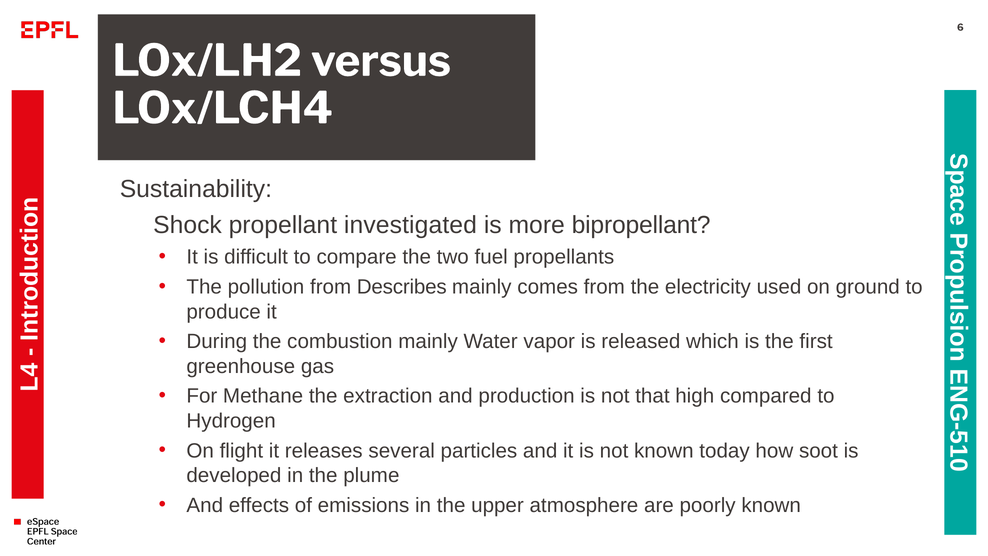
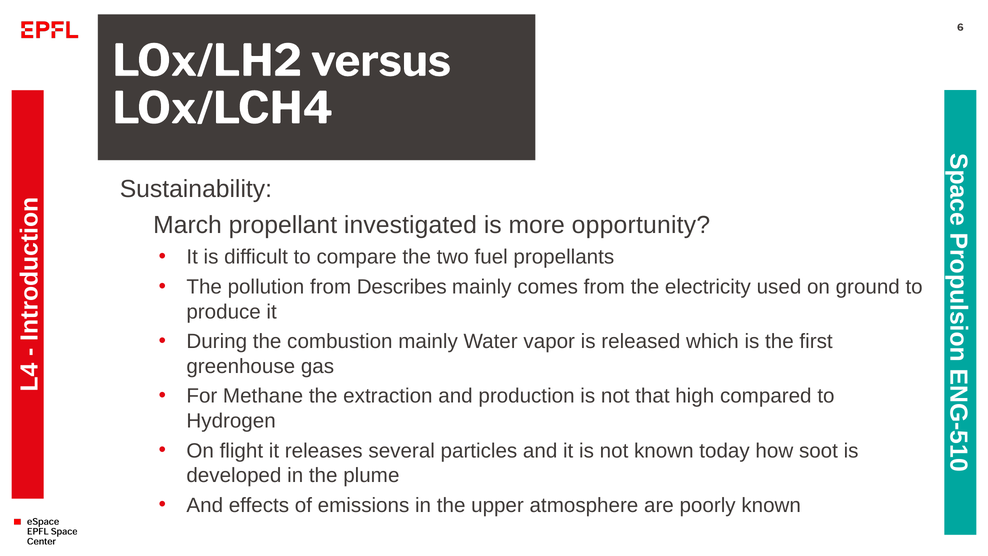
Shock: Shock -> March (188, 225)
bipropellant: bipropellant -> opportunity (641, 225)
